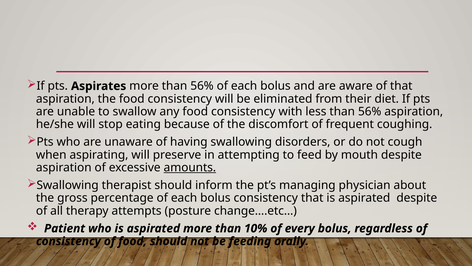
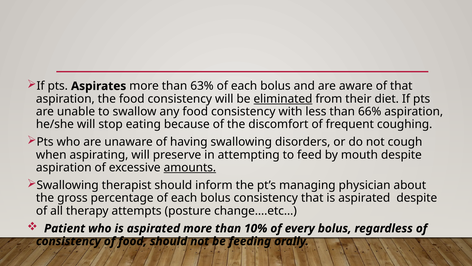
more than 56%: 56% -> 63% (202, 86)
eliminated underline: none -> present (283, 99)
less than 56%: 56% -> 66% (370, 111)
